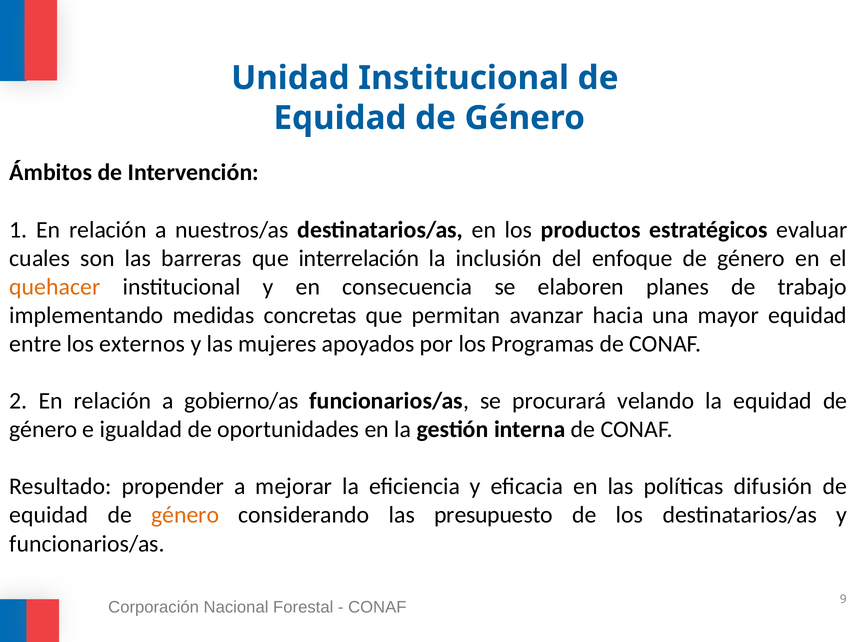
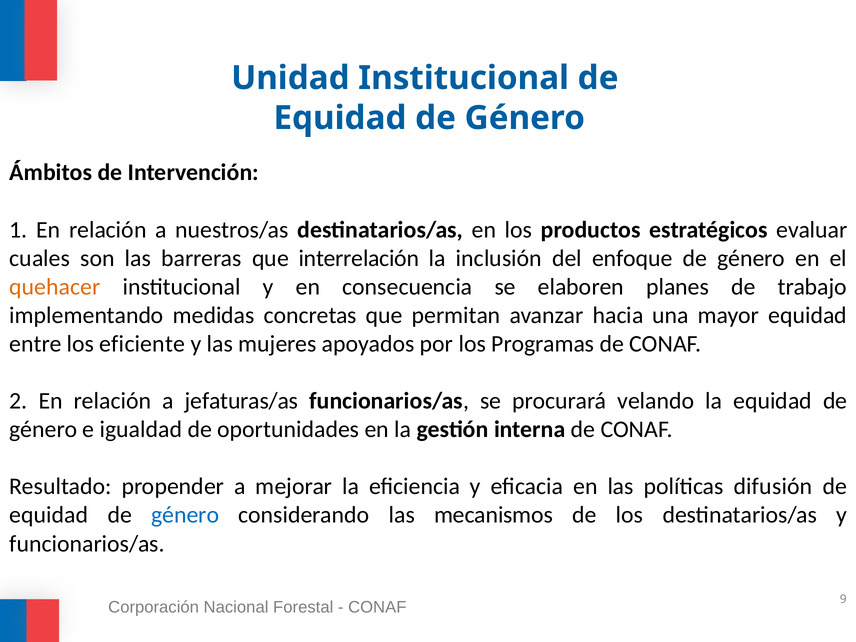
externos: externos -> eficiente (142, 344)
gobierno/as: gobierno/as -> jefaturas/as (242, 401)
género colour: orange -> blue (185, 515)
presupuesto: presupuesto -> mecanismos (494, 515)
